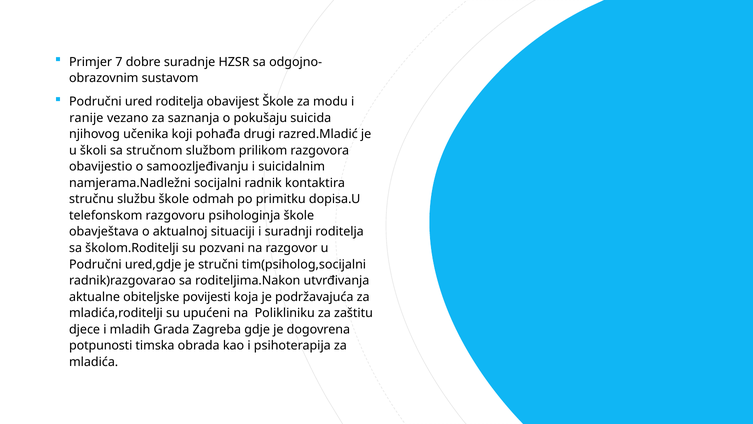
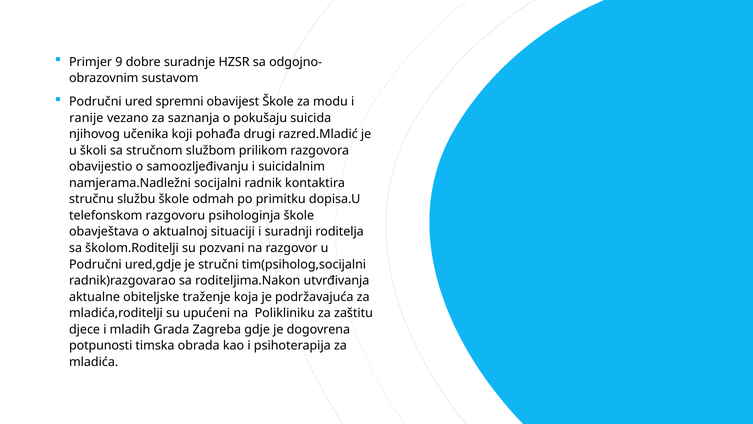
7: 7 -> 9 (119, 62)
ured roditelja: roditelja -> spremni (180, 102)
povijesti: povijesti -> traženje (207, 297)
